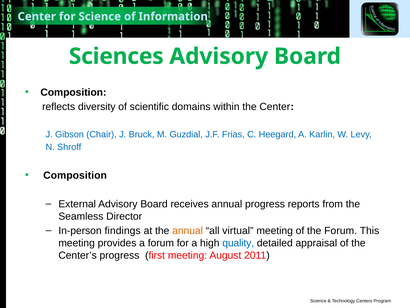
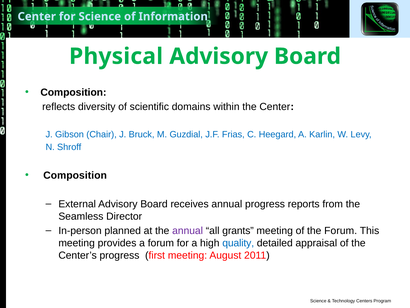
Sciences: Sciences -> Physical (116, 56)
findings: findings -> planned (123, 230)
annual colour: orange -> purple (188, 230)
virtual: virtual -> grants (238, 230)
